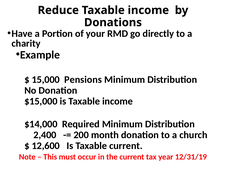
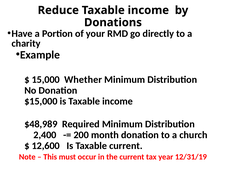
Pensions: Pensions -> Whether (83, 79)
$14,000: $14,000 -> $48,989 (41, 124)
